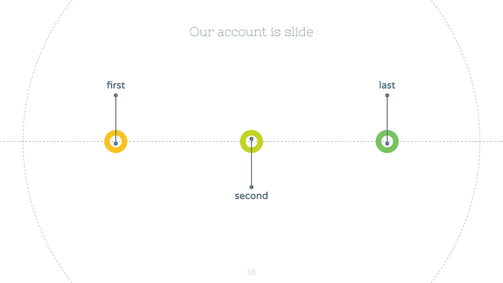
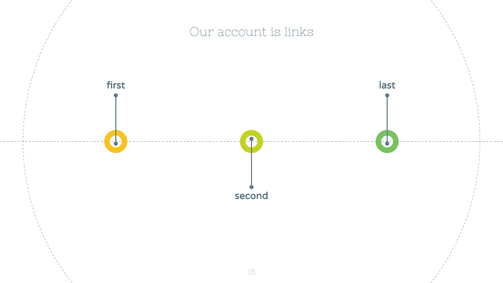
slide: slide -> links (299, 32)
